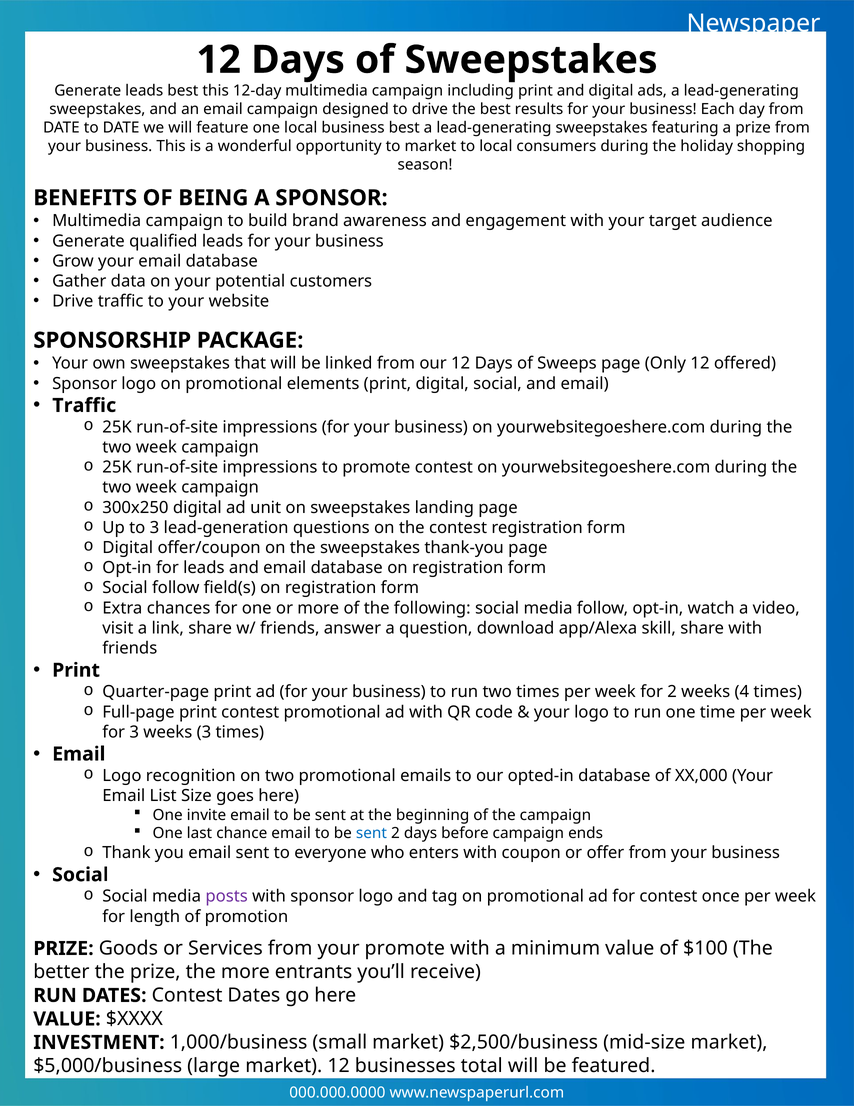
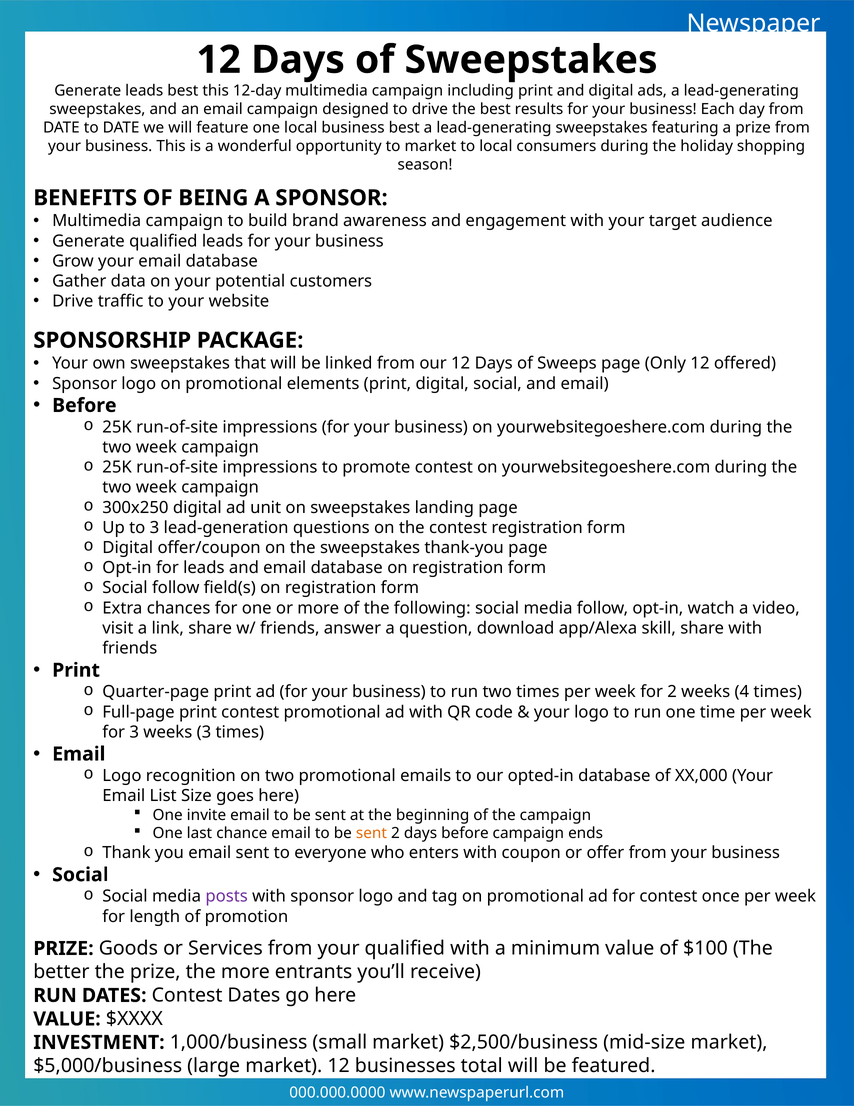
Traffic: Traffic -> Before (84, 405)
sent colour: blue -> orange (371, 833)
your promote: promote -> qualified (405, 948)
